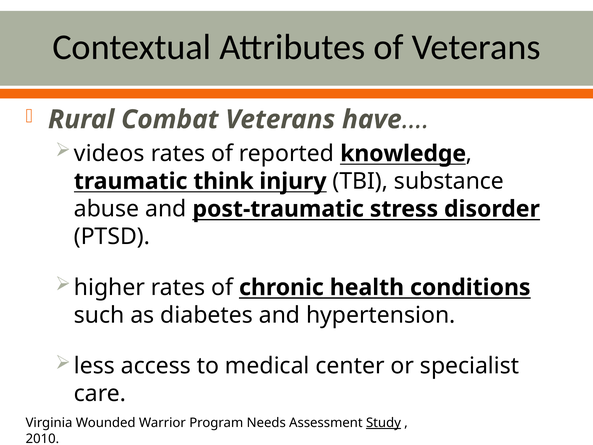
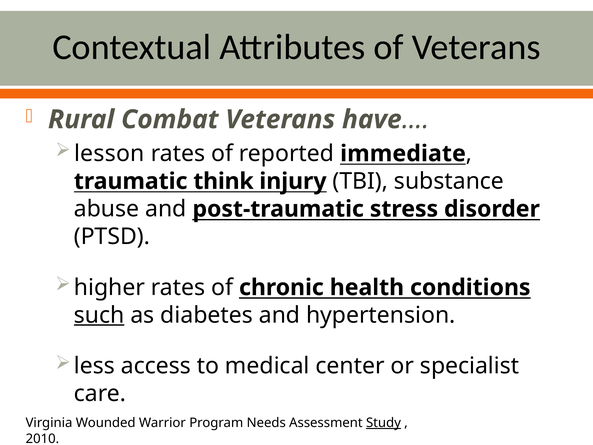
videos: videos -> lesson (109, 154)
knowledge: knowledge -> immediate (403, 154)
such underline: none -> present (99, 315)
